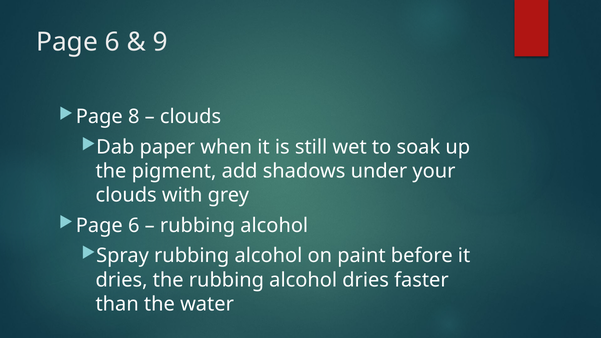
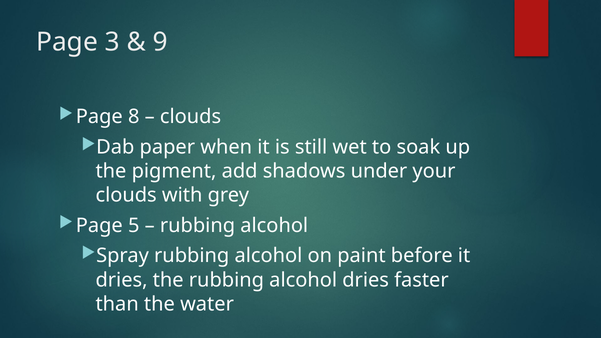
6: 6 -> 3 (112, 42)
6: 6 -> 5 (134, 226)
